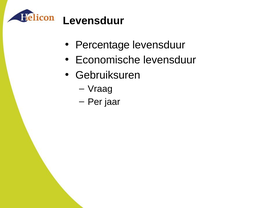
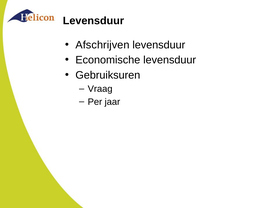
Percentage: Percentage -> Afschrijven (103, 45)
